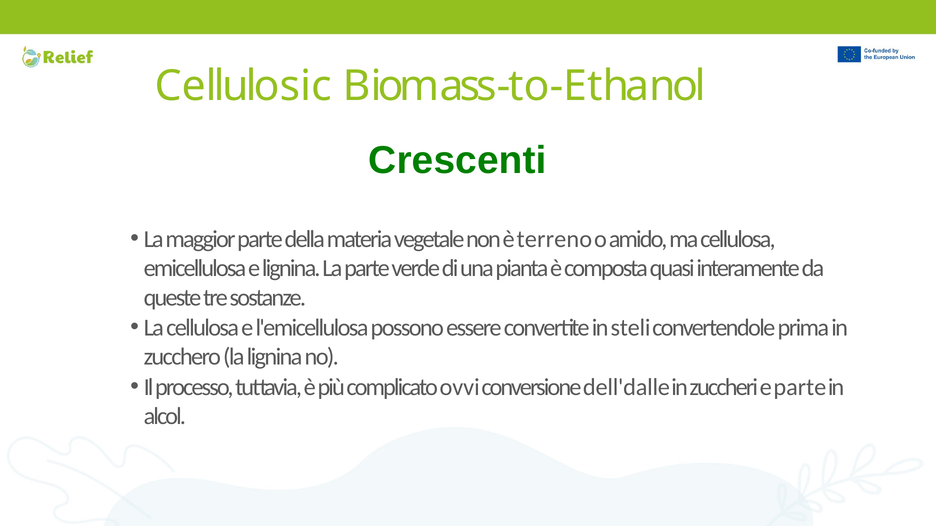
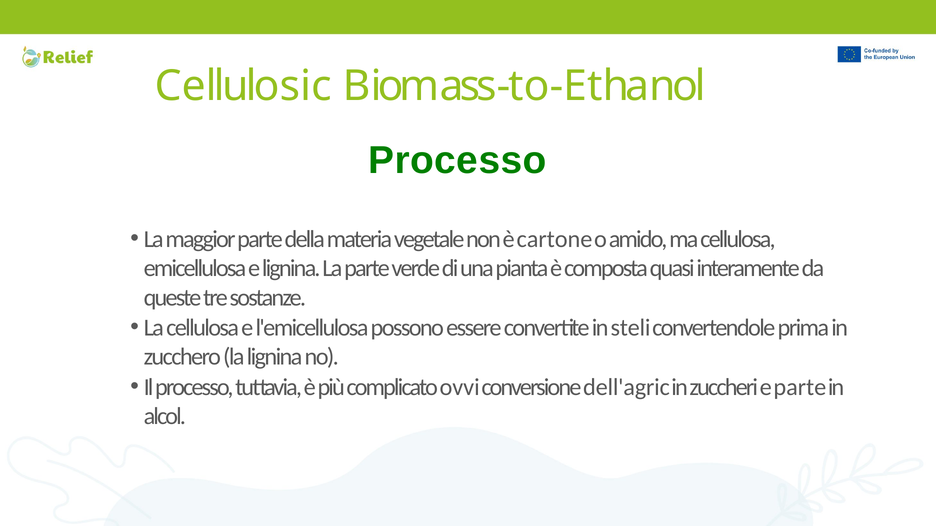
Crescenti: Crescenti -> Processo (457, 160)
terreno: terreno -> cartone (554, 239)
dell'dalle: dell'dalle -> dell'agric (626, 387)
